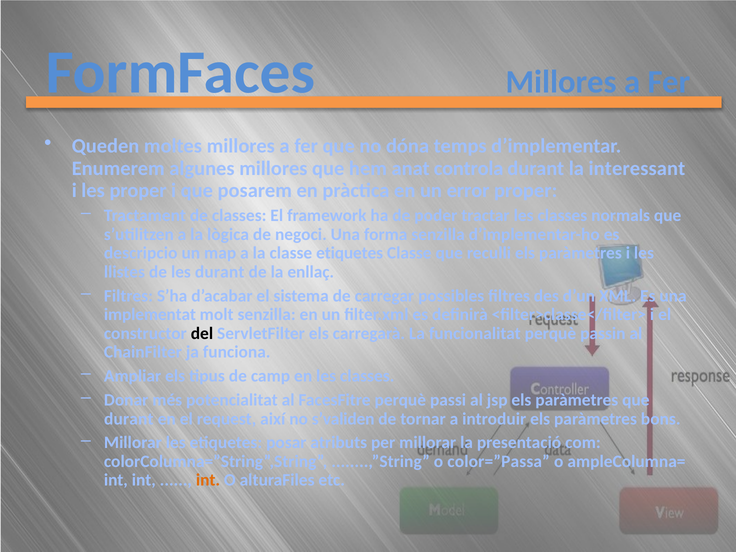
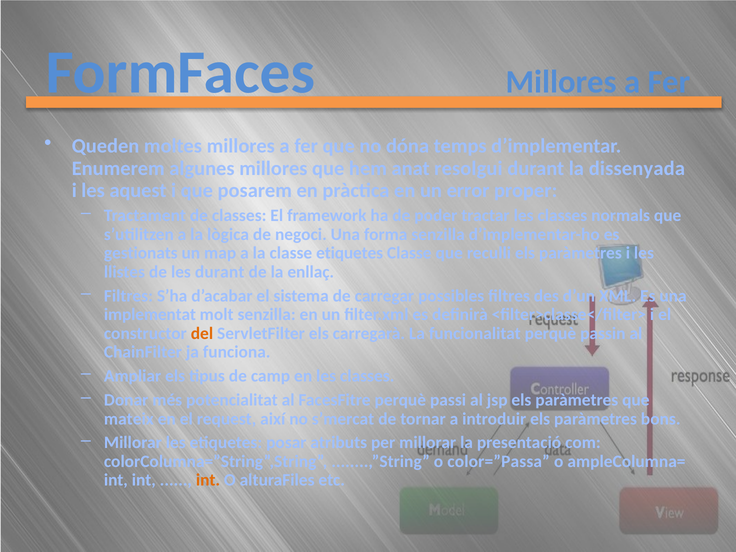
controla: controla -> resolgui (468, 168)
interessant: interessant -> dissenyada (637, 168)
les proper: proper -> aquest (138, 190)
descripcio: descripcio -> gestionats (141, 253)
del colour: black -> orange (202, 333)
durant: durant -> mateix (129, 419)
s’validen: s’validen -> s’mercat (343, 419)
